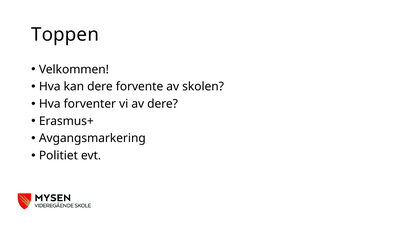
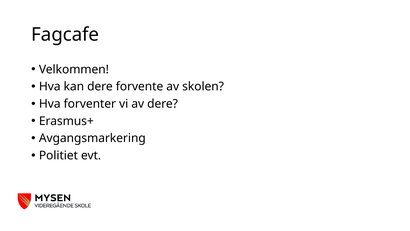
Toppen: Toppen -> Fagcafe (65, 34)
